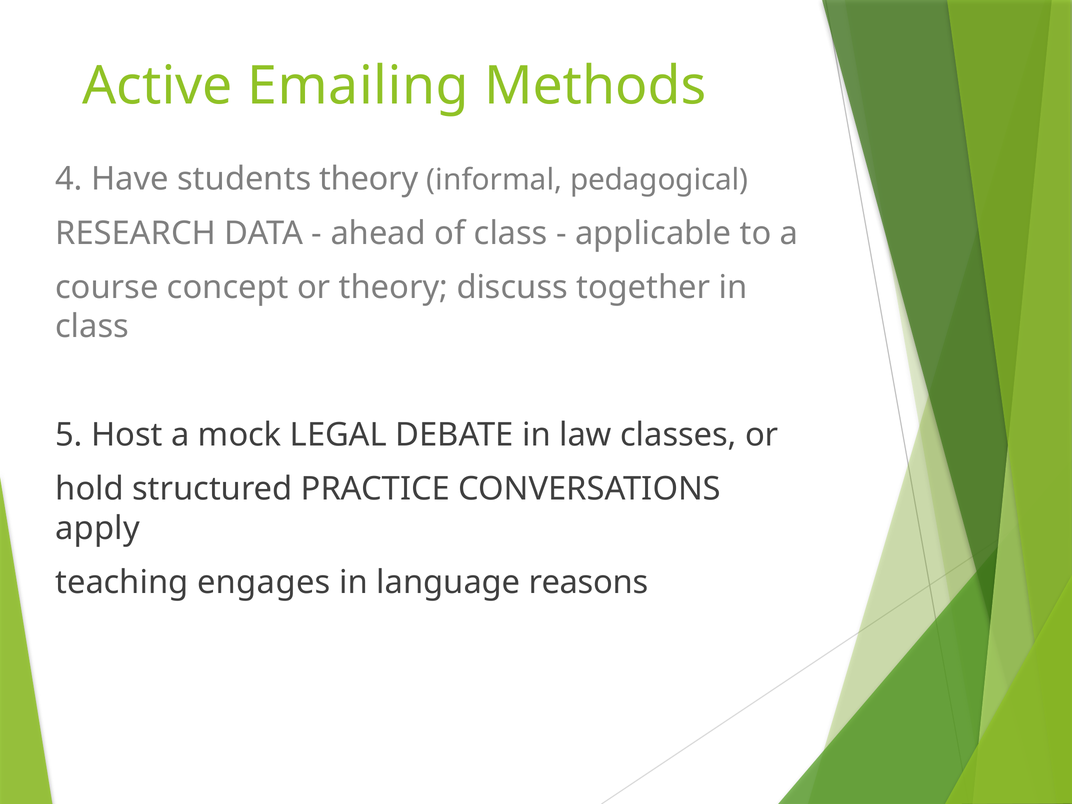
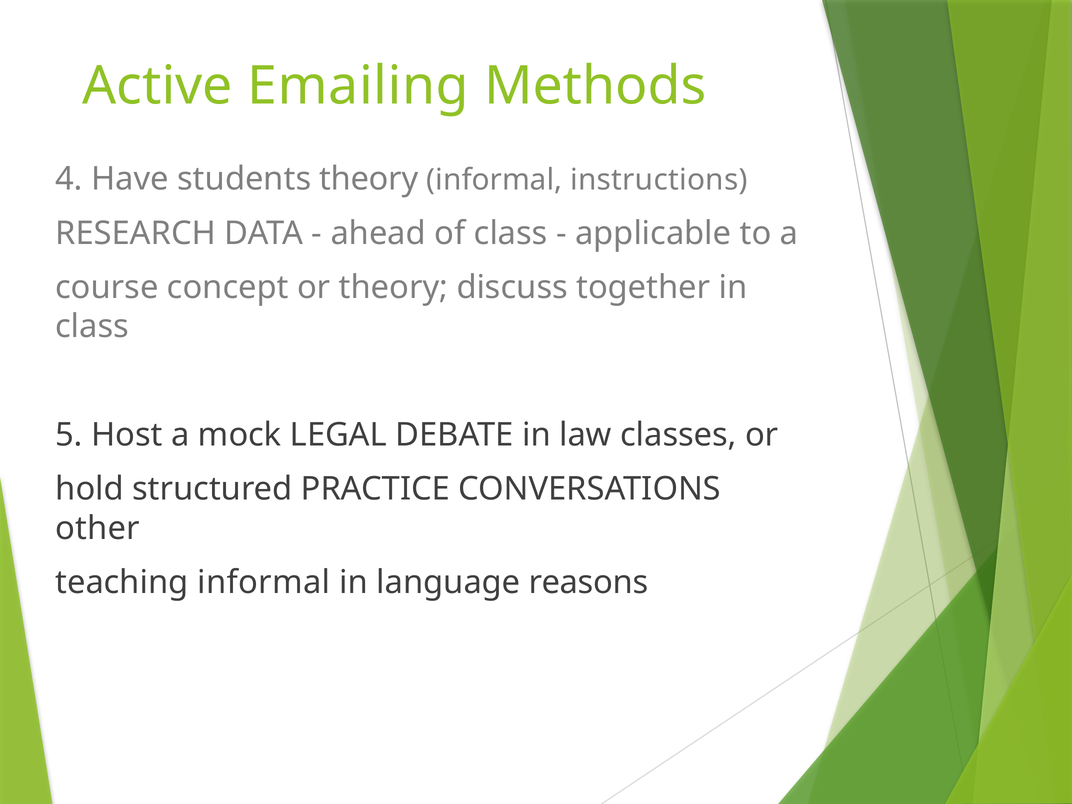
pedagogical: pedagogical -> instructions (659, 180)
apply: apply -> other (98, 528)
teaching engages: engages -> informal (264, 583)
